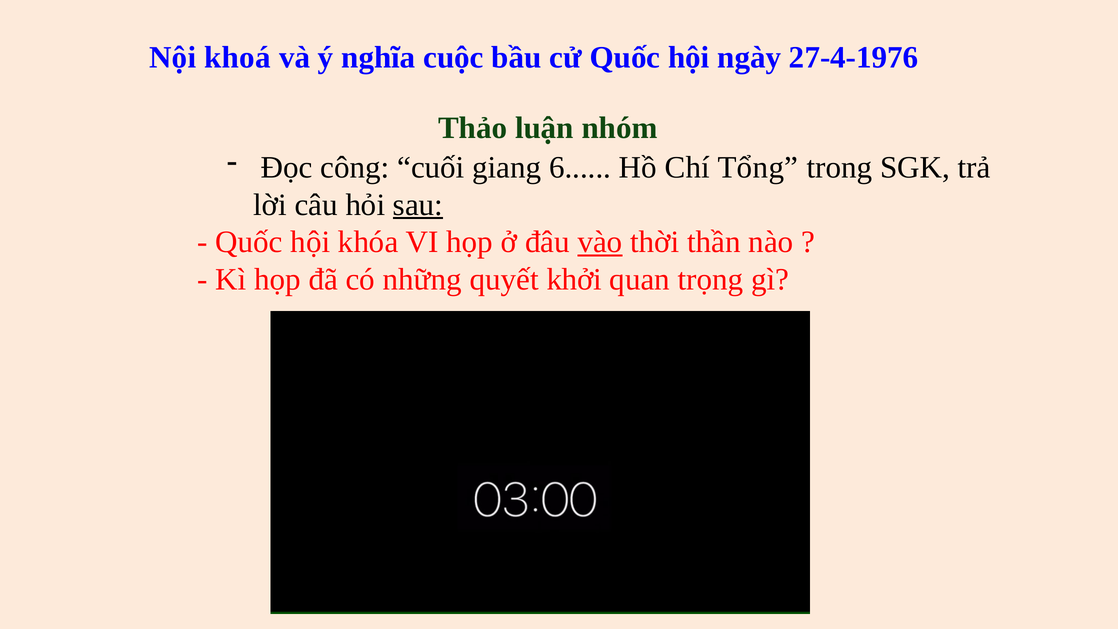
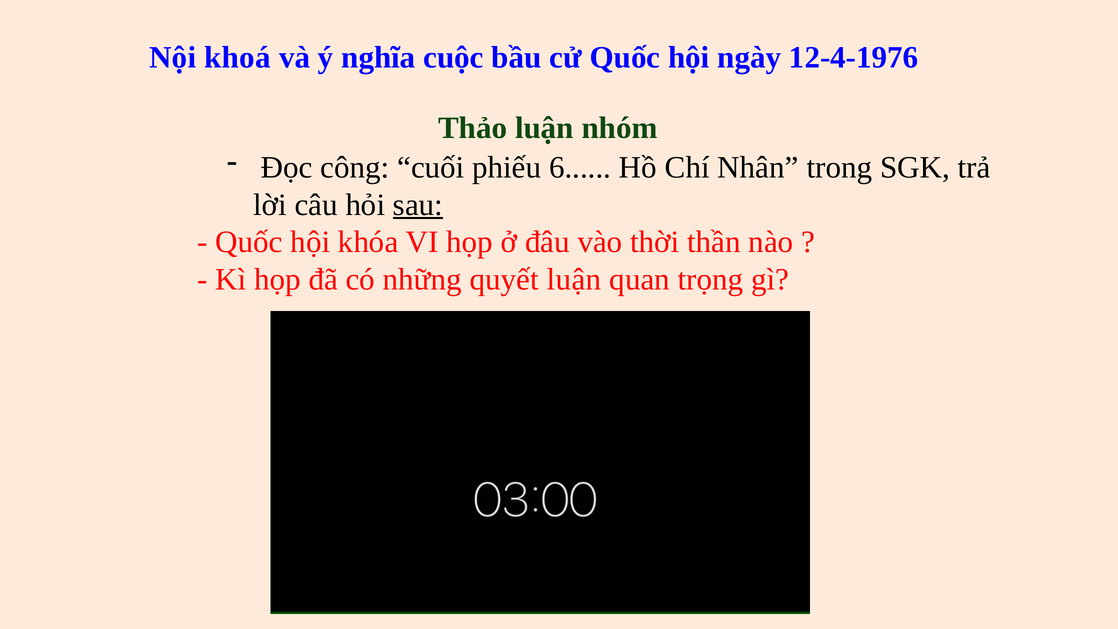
27-4-1976: 27-4-1976 -> 12-4-1976 (854, 58)
giang: giang -> phiếu (507, 167)
Tổng: Tổng -> Nhân (758, 167)
vào underline: present -> none (600, 242)
quyết khởi: khởi -> luận (574, 279)
